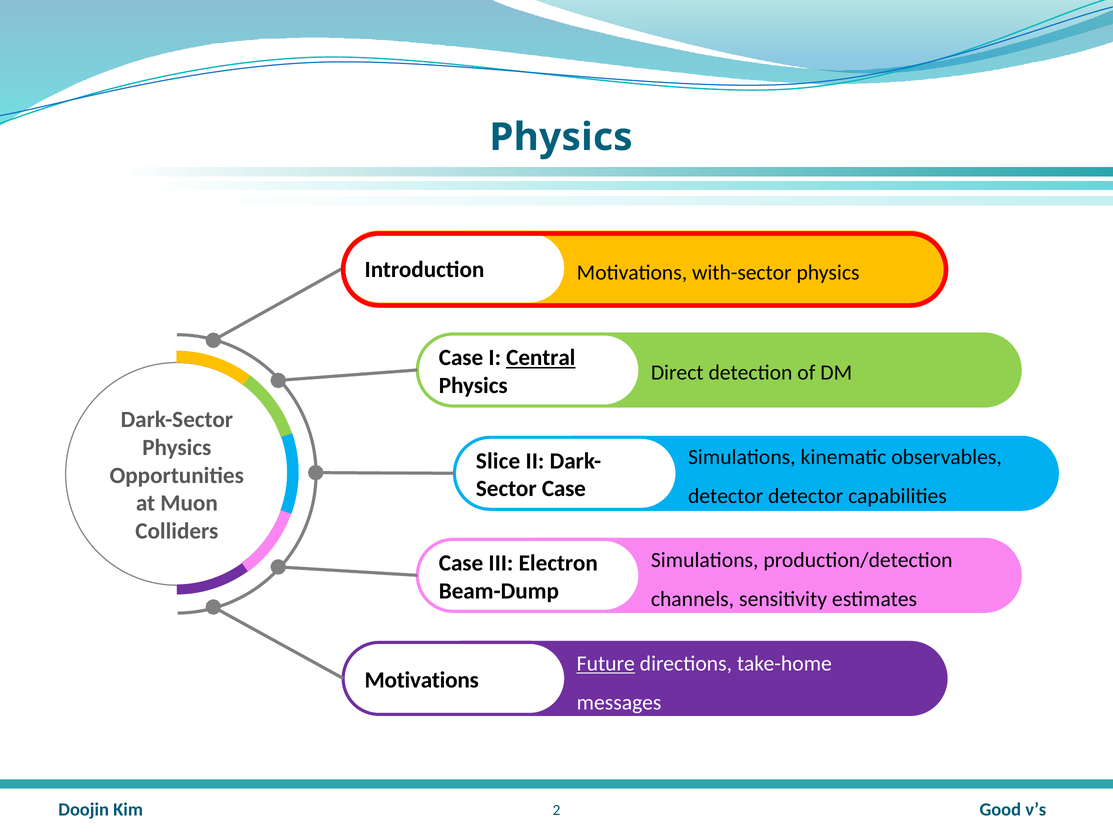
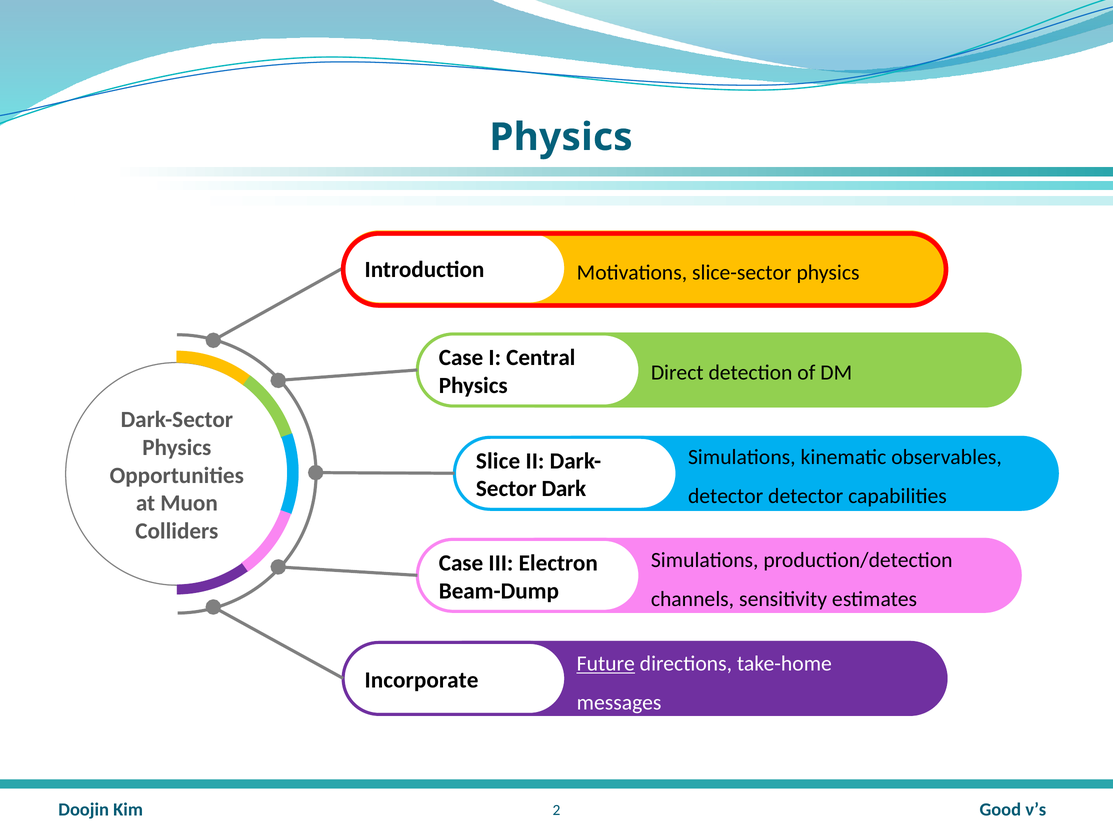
with-sector: with-sector -> slice-sector (742, 273)
Central underline: present -> none (541, 358)
Case: Case -> Dark (564, 489)
Motivations: Motivations -> Incorporate (422, 680)
